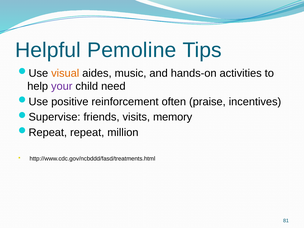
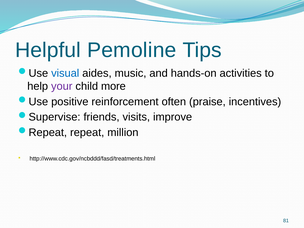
visual colour: orange -> blue (65, 73)
need: need -> more (113, 86)
memory: memory -> improve (173, 117)
